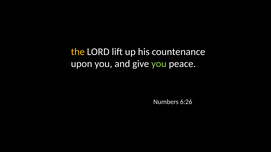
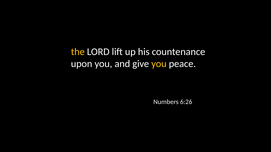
you colour: light green -> yellow (159, 64)
